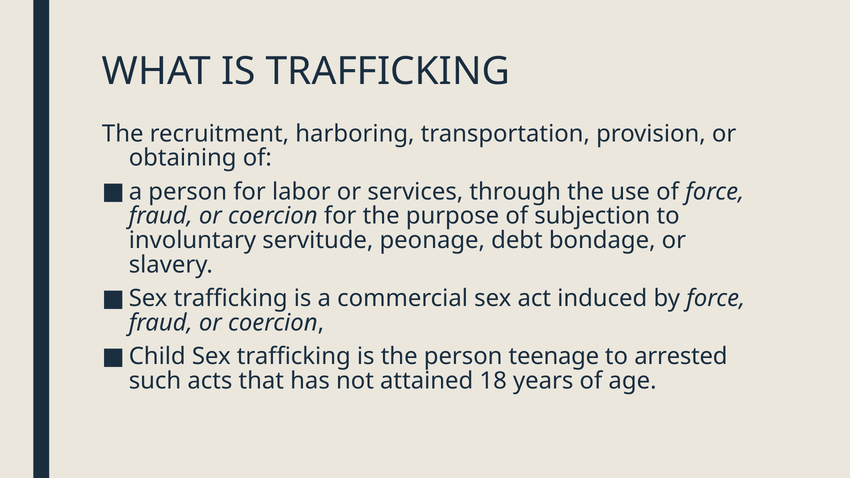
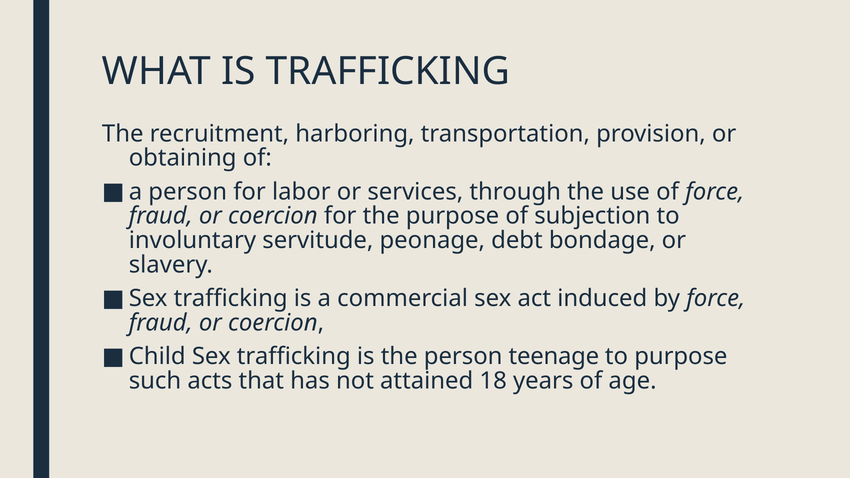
to arrested: arrested -> purpose (681, 357)
